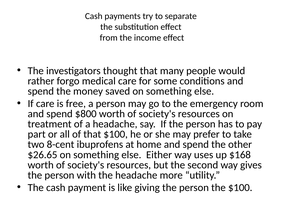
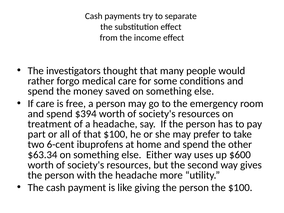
$800: $800 -> $394 (86, 114)
8-cent: 8-cent -> 6-cent (61, 144)
$26.65: $26.65 -> $63.34 (43, 155)
$168: $168 -> $600 (240, 155)
